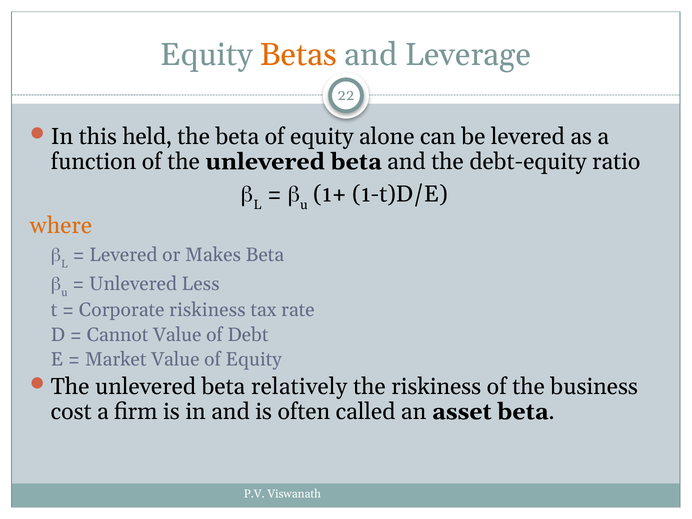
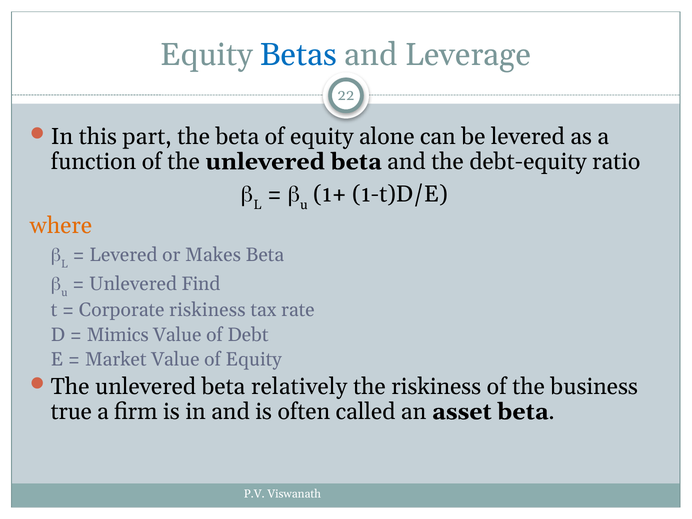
Betas colour: orange -> blue (299, 55)
held: held -> part (147, 137)
Less: Less -> Find (201, 284)
Cannot: Cannot -> Mimics (118, 335)
cost: cost -> true (71, 412)
